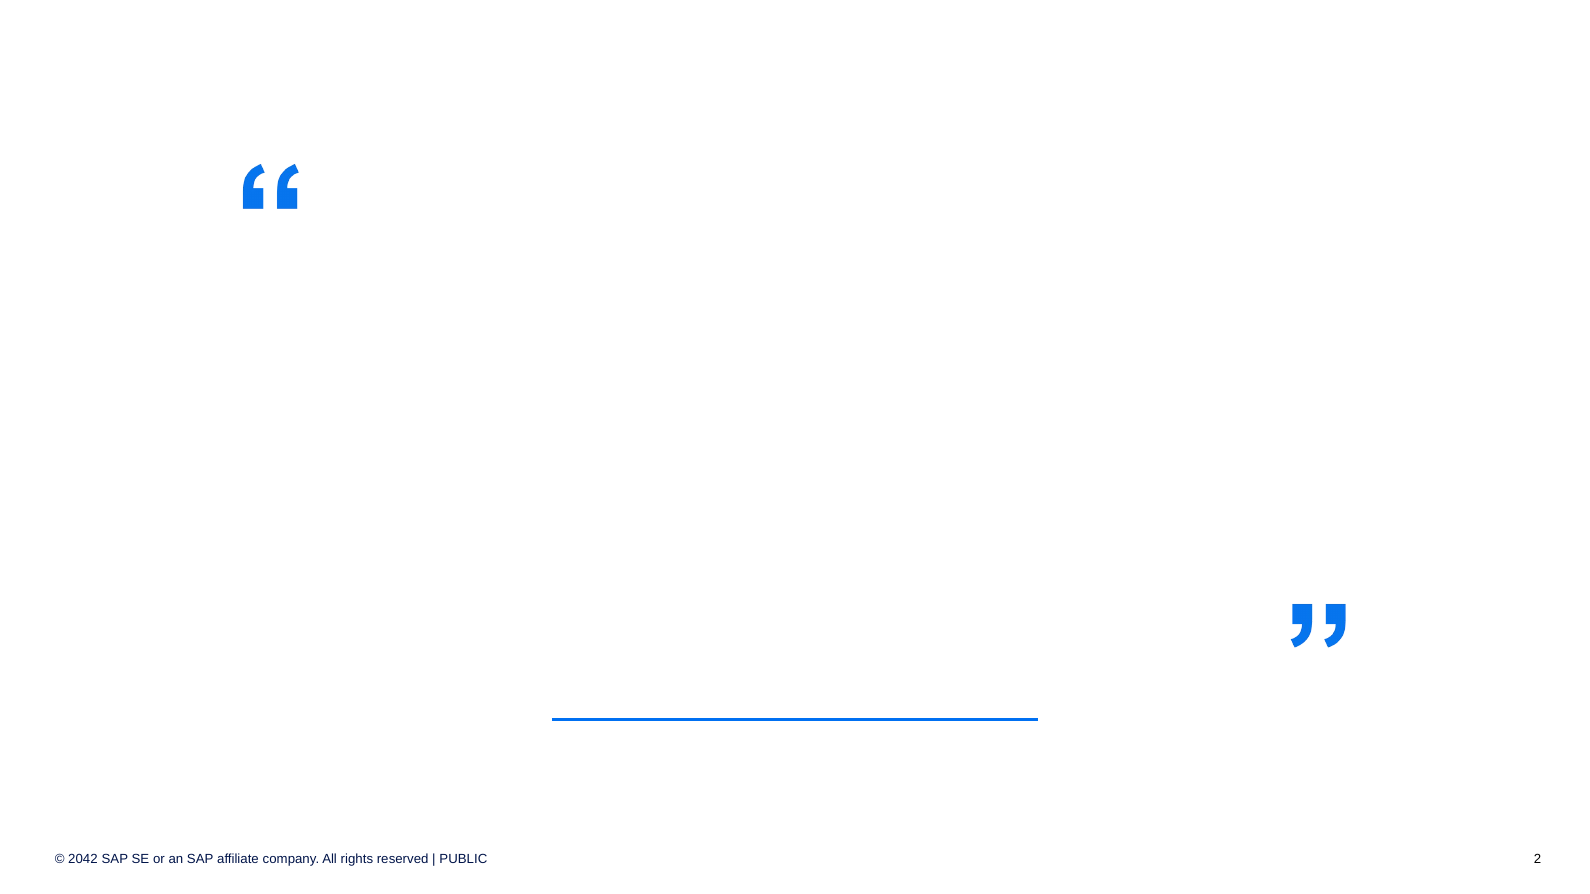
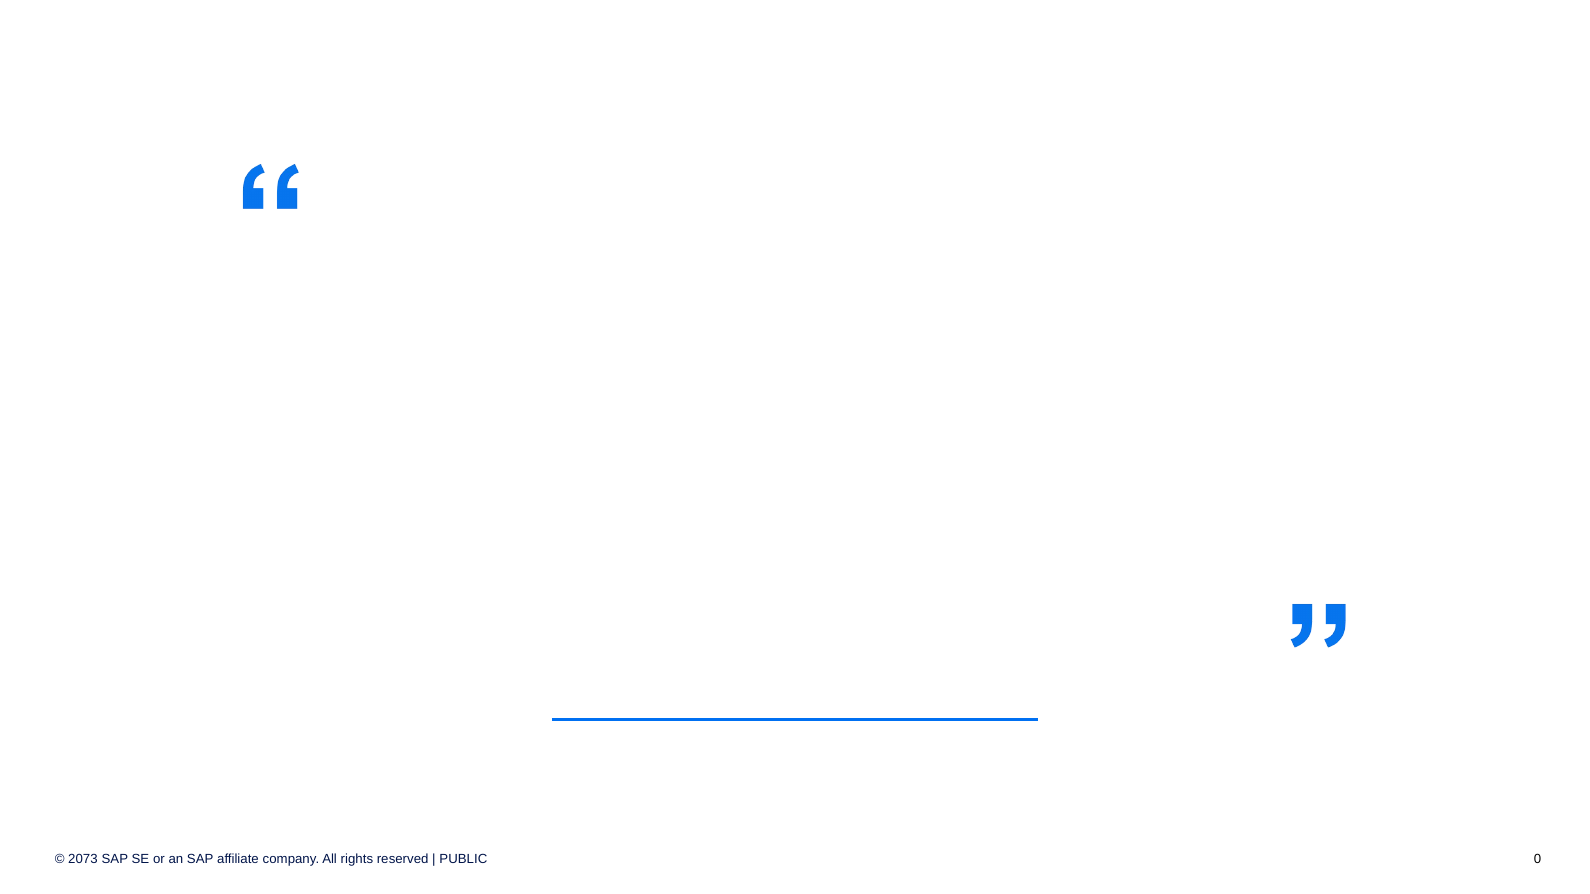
2042: 2042 -> 2073 (83, 860)
2: 2 -> 0 (1537, 860)
